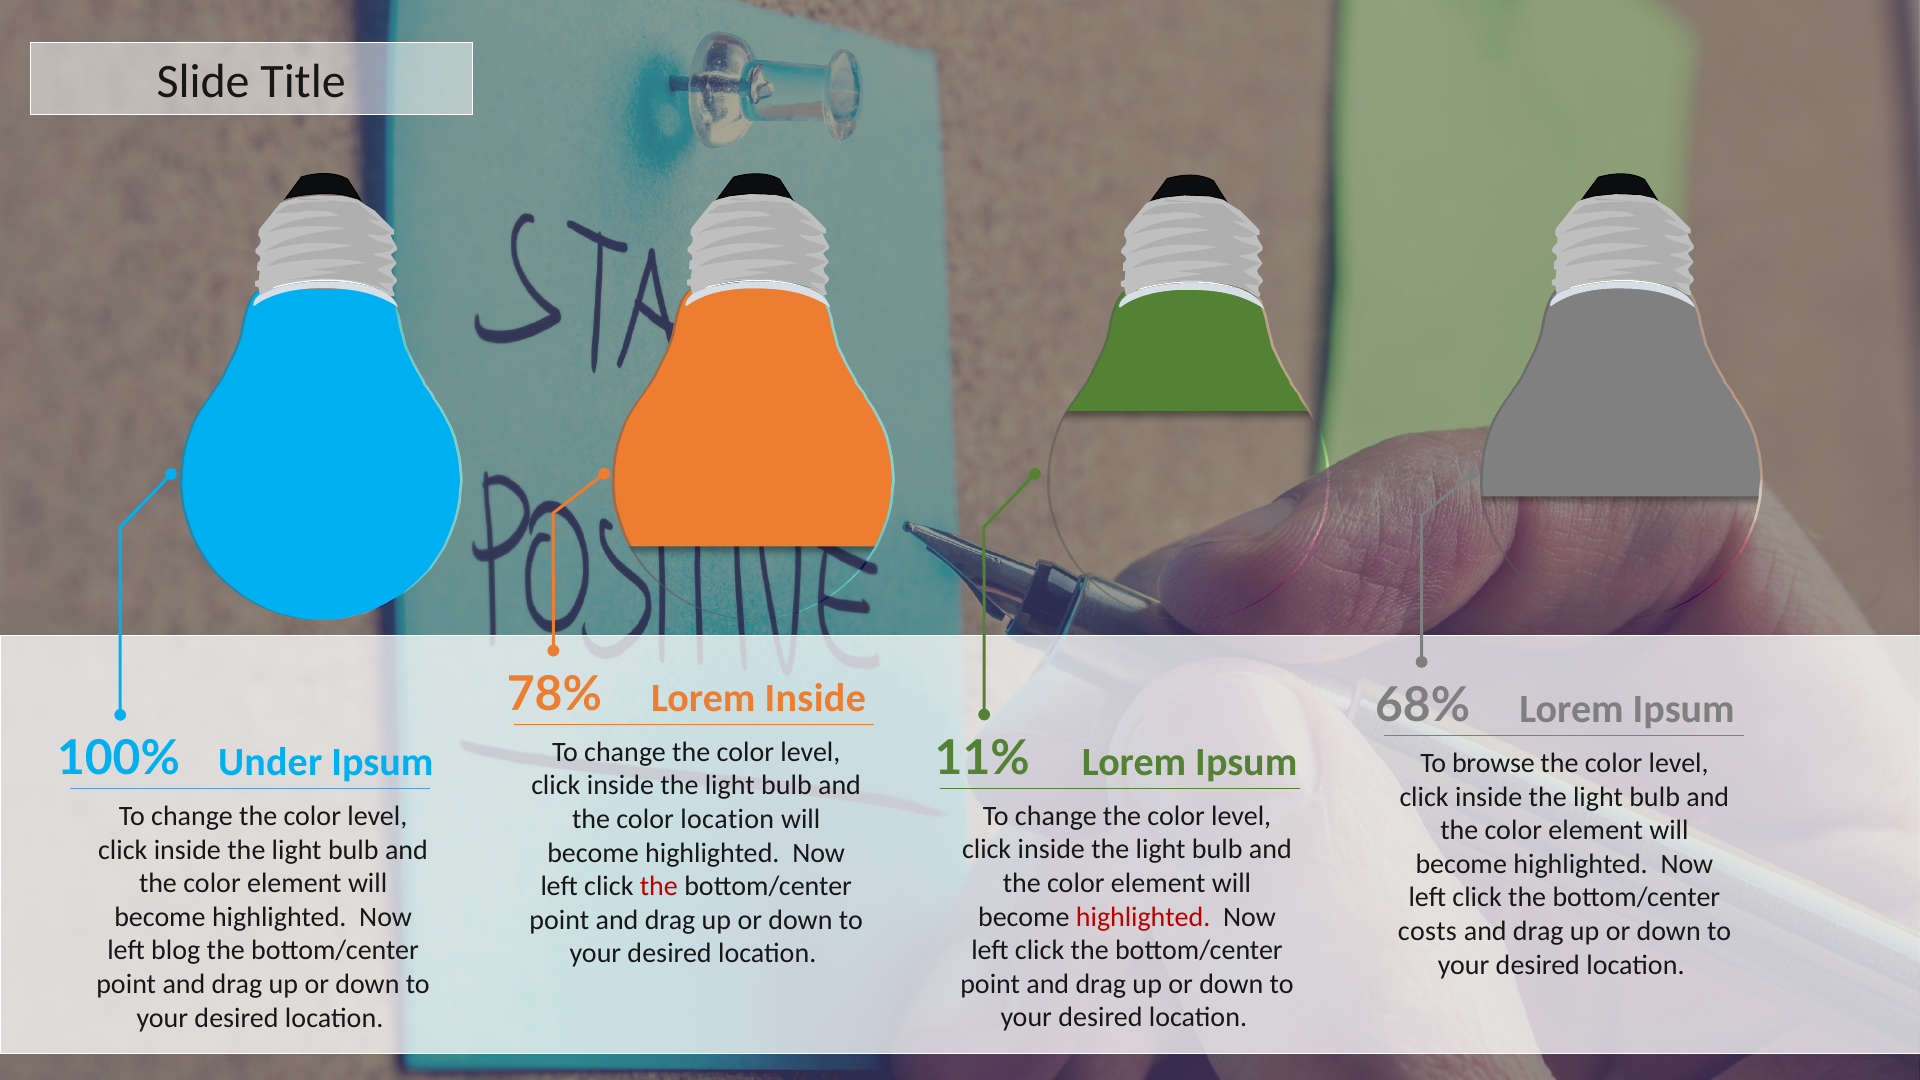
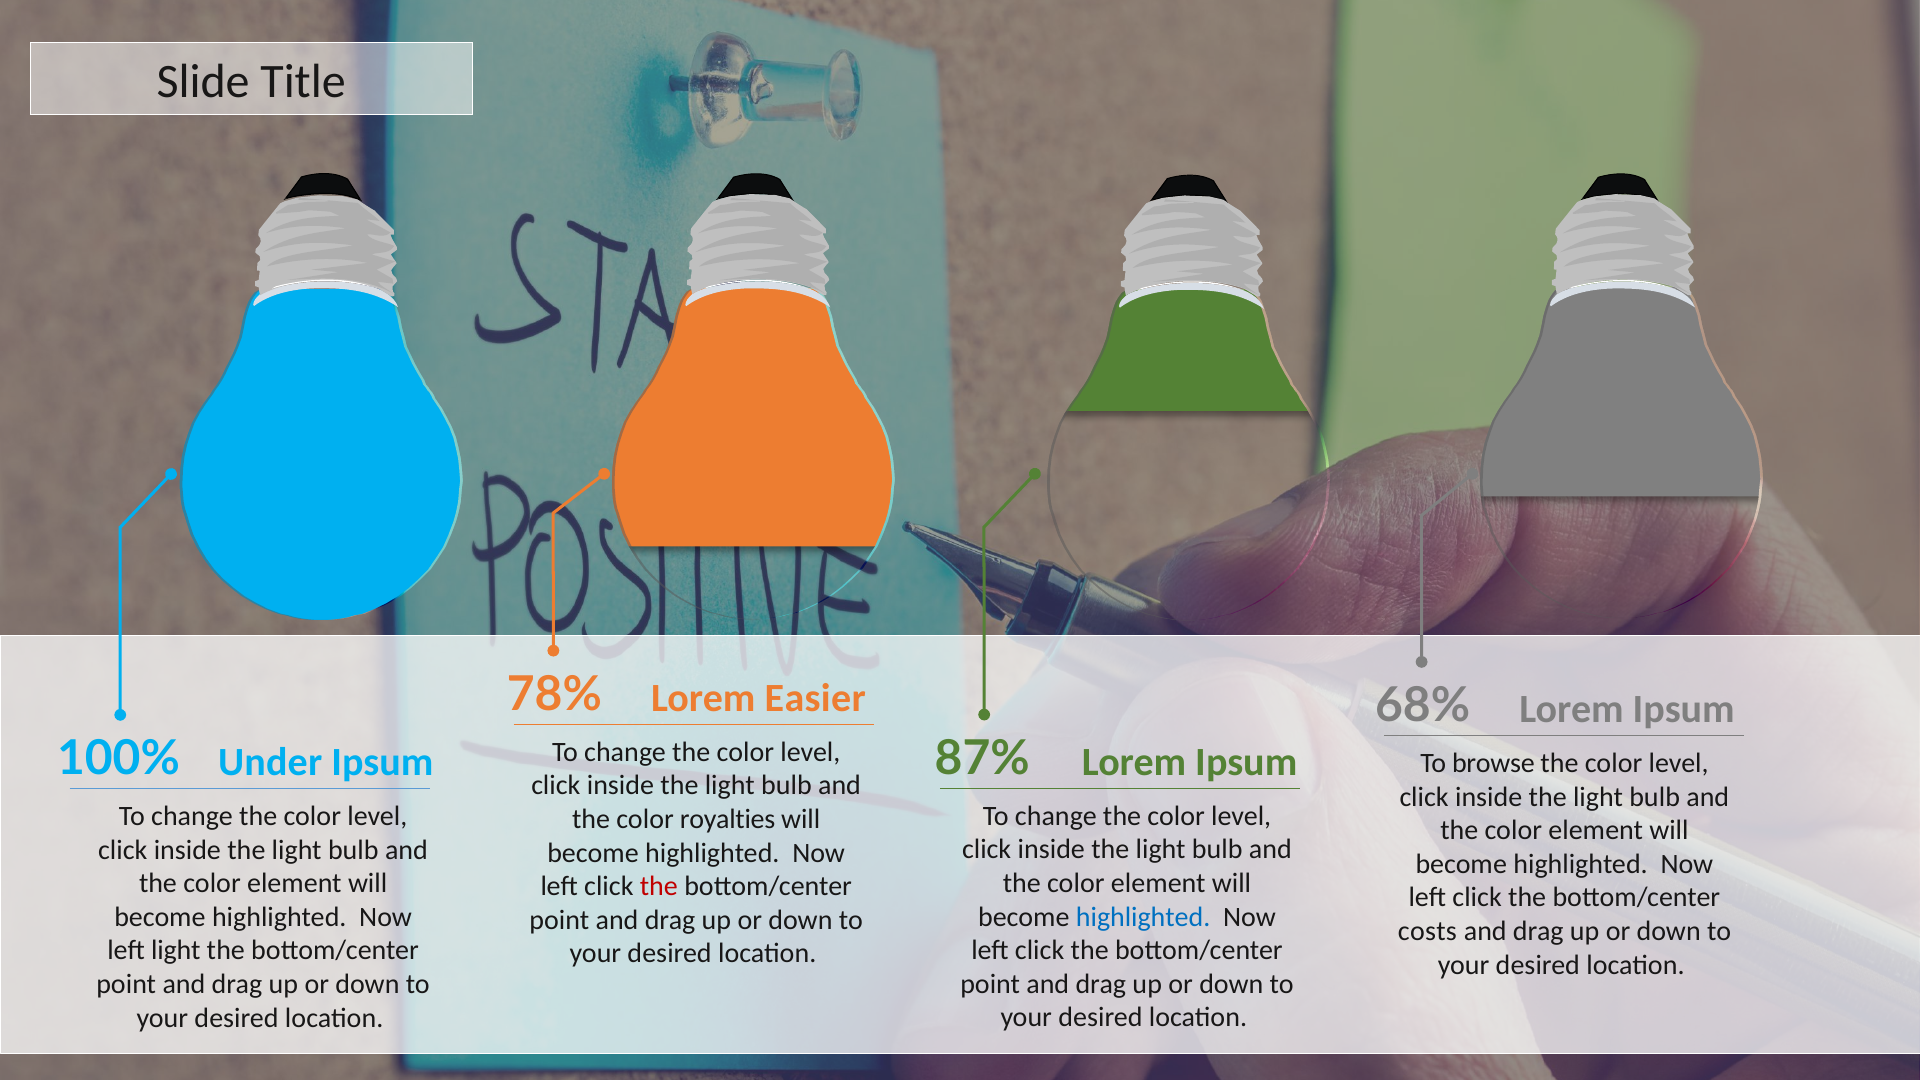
Lorem Inside: Inside -> Easier (815, 698)
11%: 11% -> 87% (982, 758)
color location: location -> royalties (728, 819)
highlighted colour: red -> blue (1143, 917)
left blog: blog -> light (176, 951)
